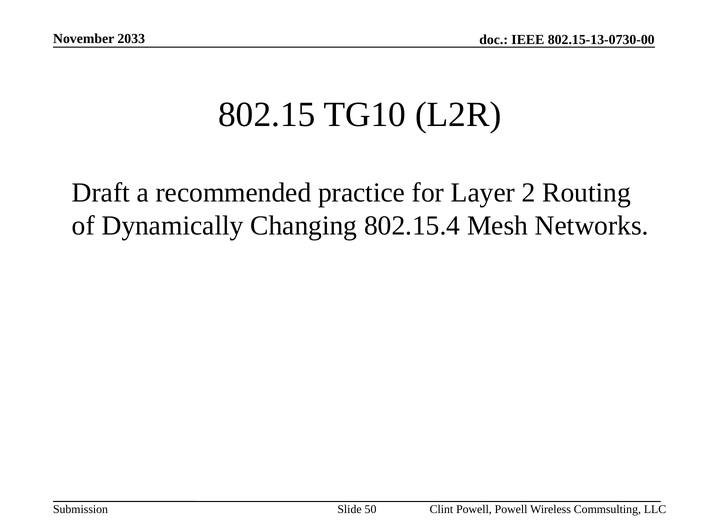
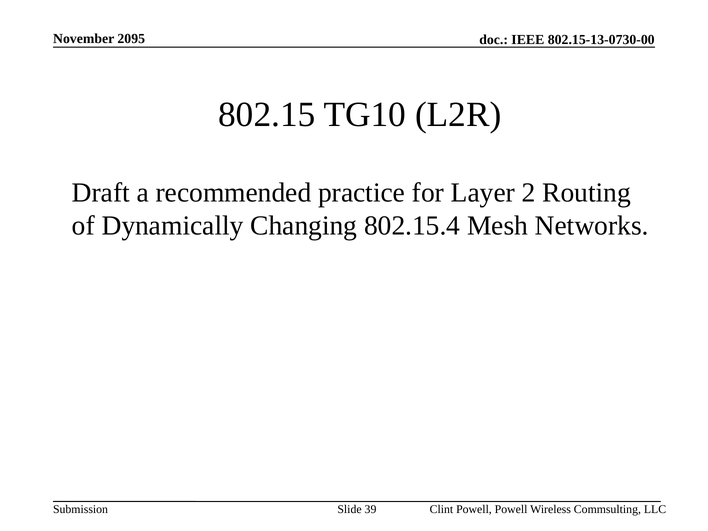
2033: 2033 -> 2095 (131, 39)
50: 50 -> 39 (371, 509)
